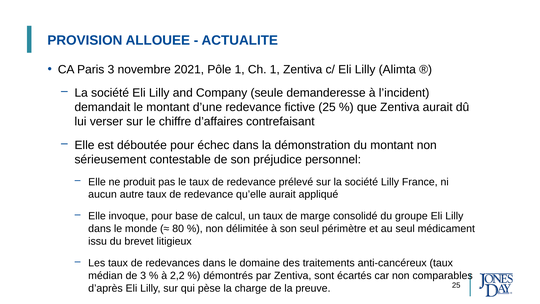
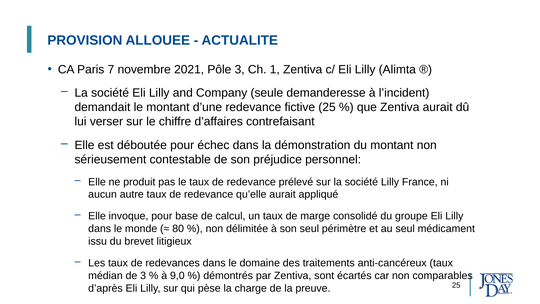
Paris 3: 3 -> 7 (111, 69)
Pôle 1: 1 -> 3 (240, 69)
2,2: 2,2 -> 9,0 (177, 275)
